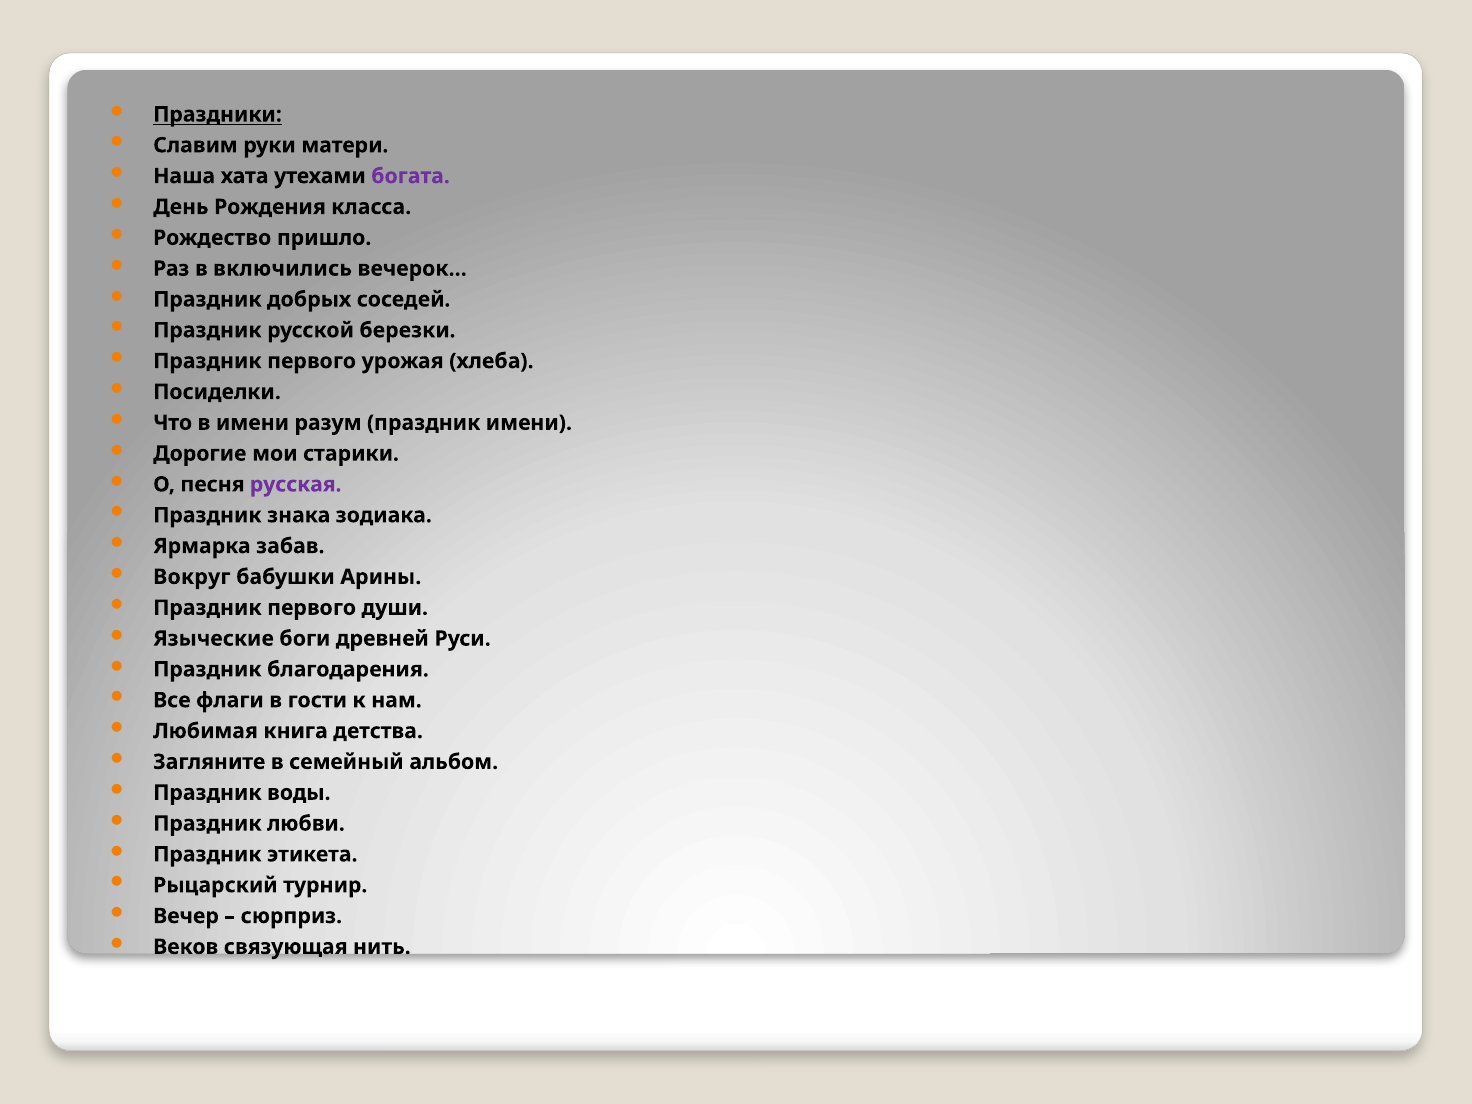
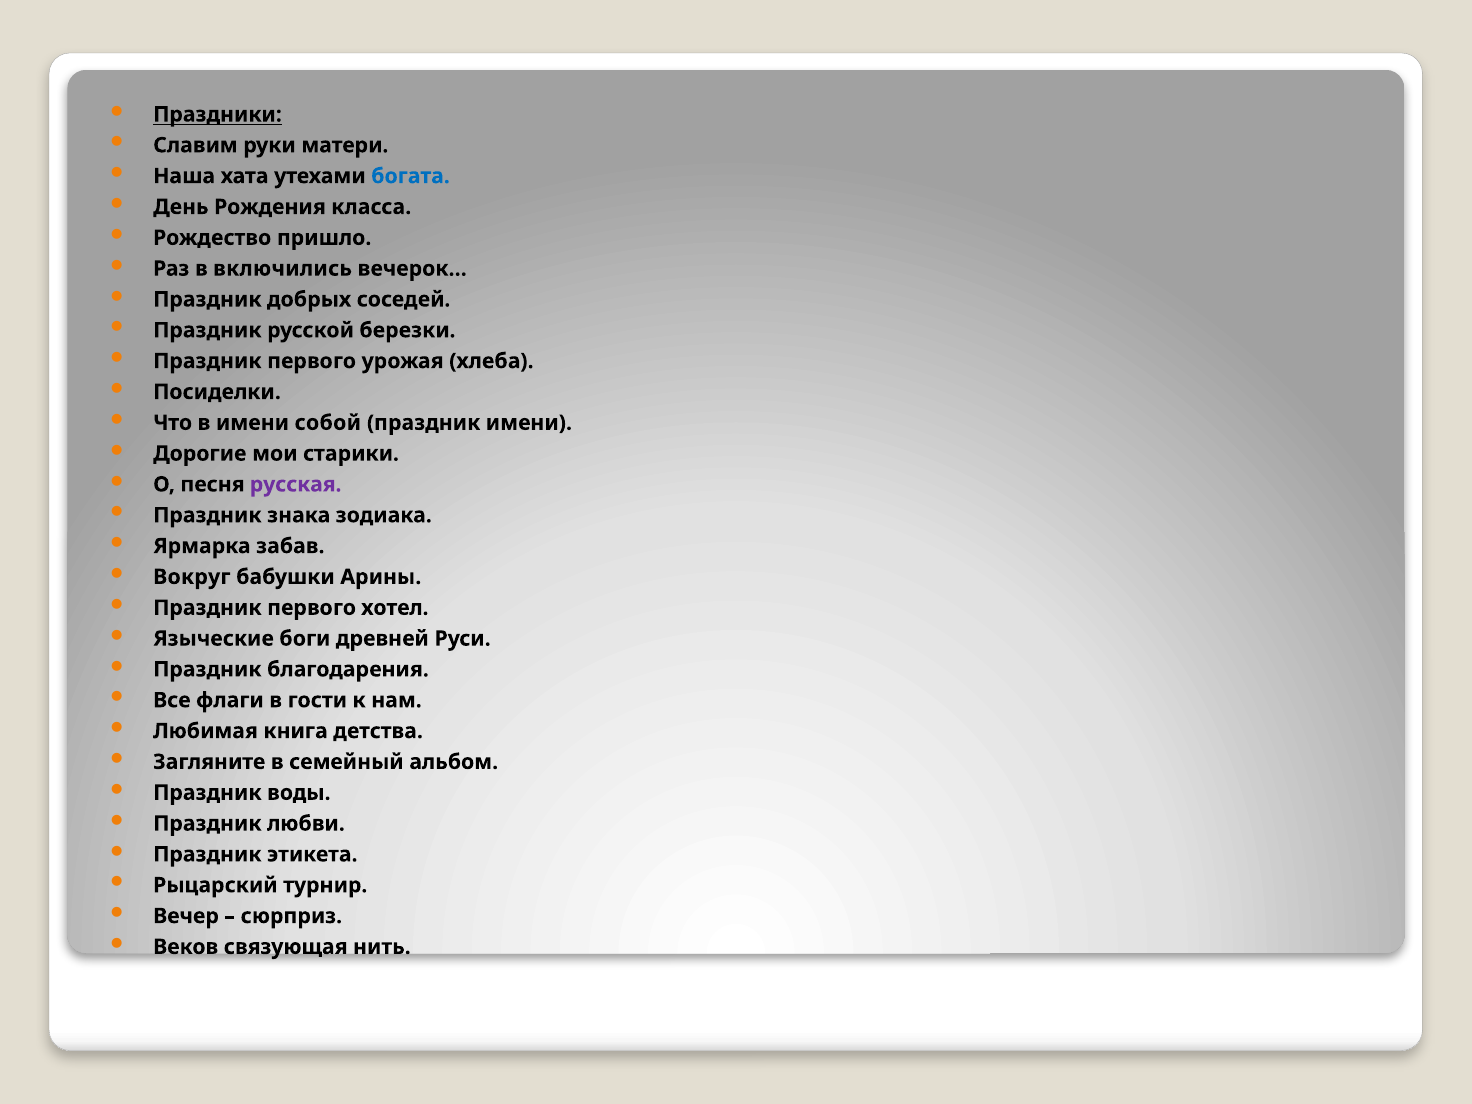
богата colour: purple -> blue (411, 176)
разум: разум -> собой (328, 423)
души: души -> хотел (395, 608)
